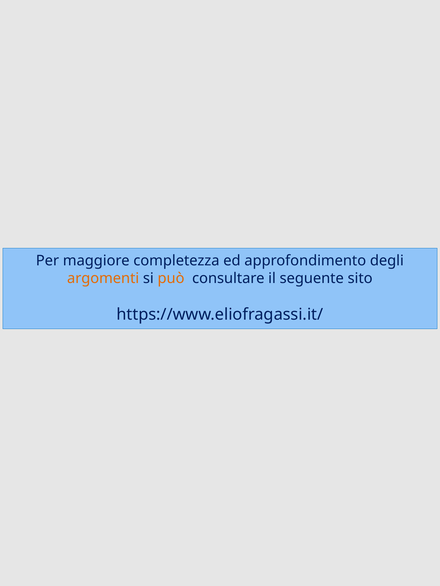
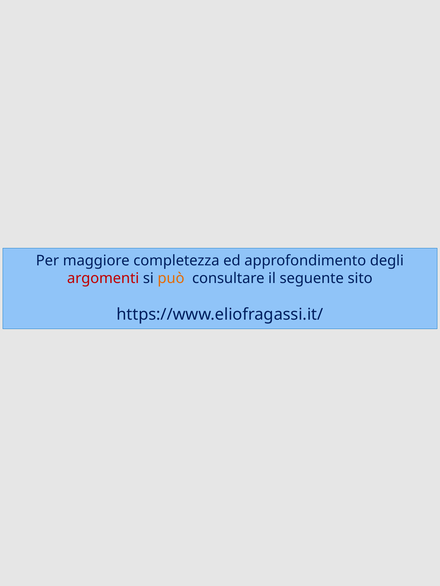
argomenti colour: orange -> red (103, 279)
